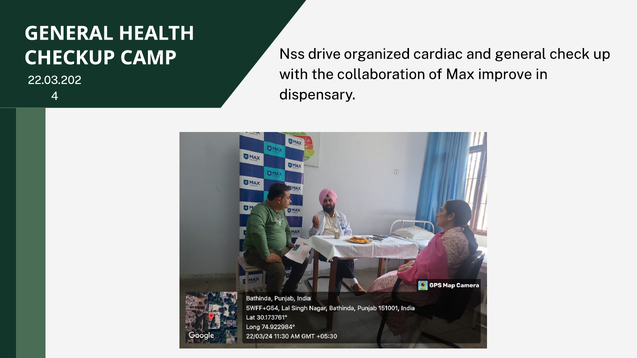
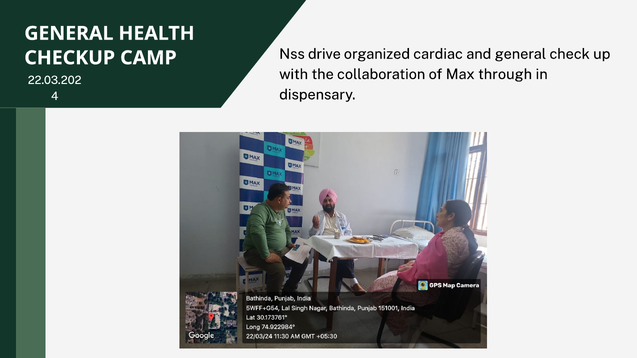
improve: improve -> through (505, 74)
